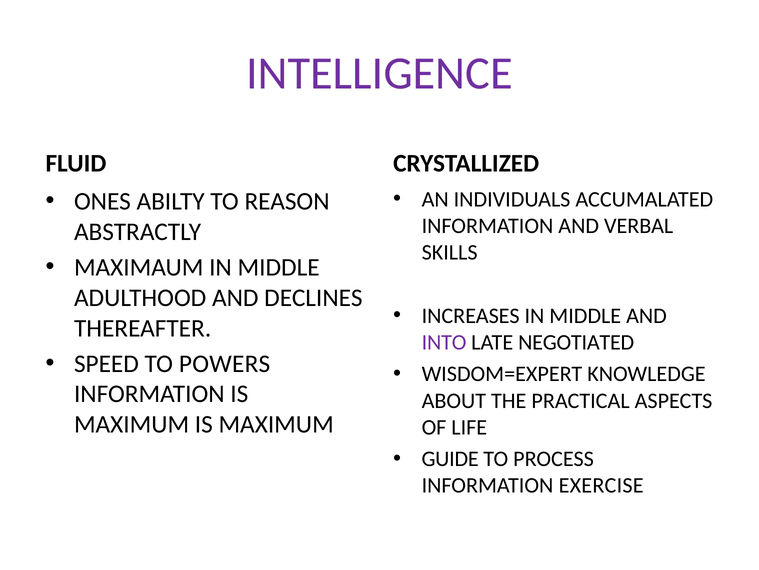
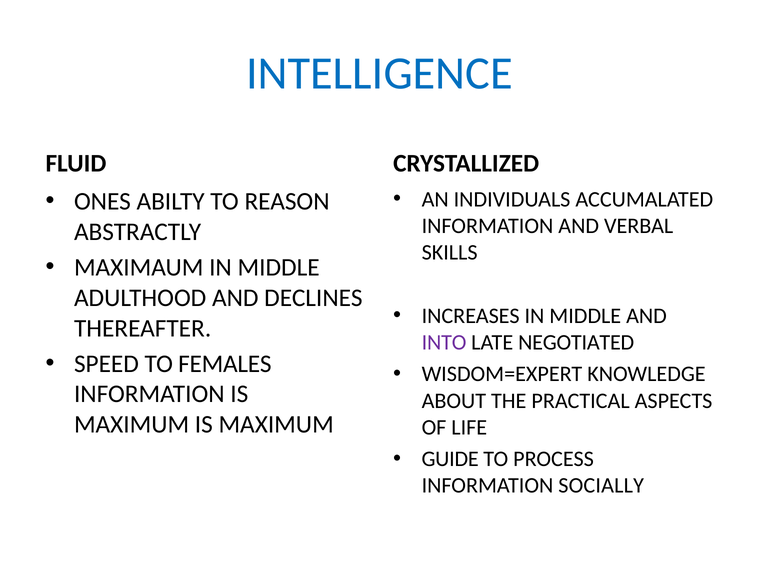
INTELLIGENCE colour: purple -> blue (379, 73)
POWERS: POWERS -> FEMALES (225, 363)
EXERCISE: EXERCISE -> SOCIALLY (601, 485)
